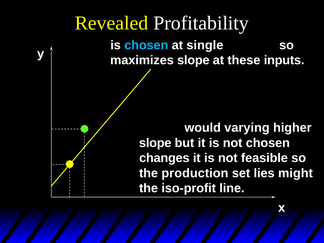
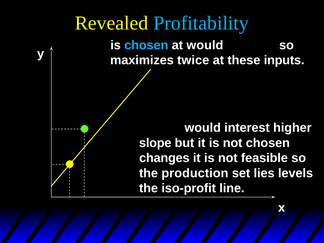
Profitability colour: white -> light blue (201, 23)
at single: single -> would (205, 45)
maximizes slope: slope -> twice (193, 60)
varying: varying -> interest (247, 128)
might: might -> levels (296, 173)
